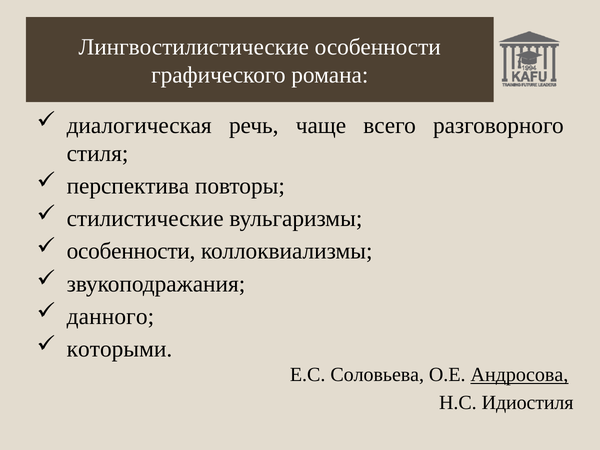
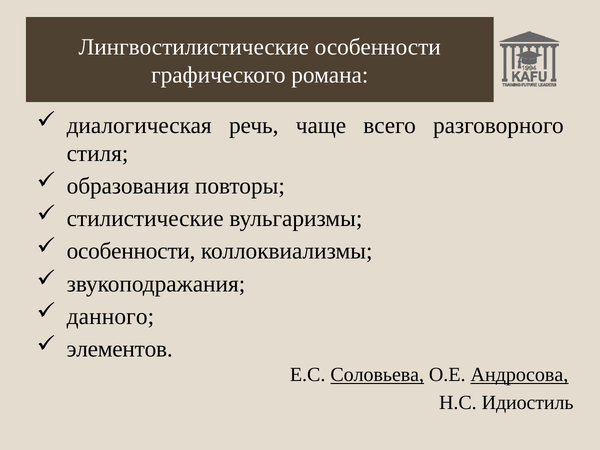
перспектива: перспектива -> образования (128, 186)
которыми: которыми -> элементов (120, 349)
Соловьева underline: none -> present (377, 375)
Идиостиля: Идиостиля -> Идиостиль (528, 403)
